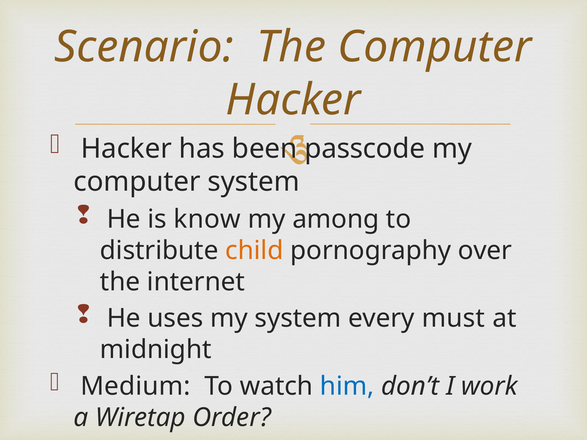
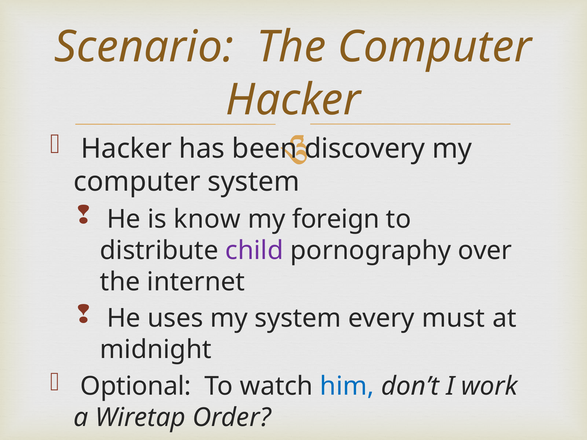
passcode: passcode -> discovery (365, 149)
among: among -> foreign (336, 219)
child colour: orange -> purple (254, 251)
Medium: Medium -> Optional (136, 386)
